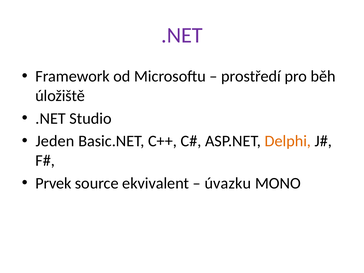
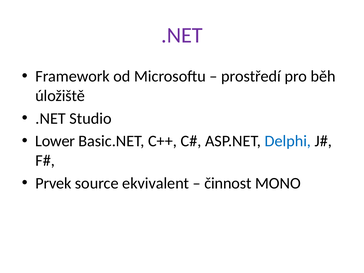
Jeden: Jeden -> Lower (55, 141)
Delphi colour: orange -> blue (288, 141)
úvazku: úvazku -> činnost (228, 183)
